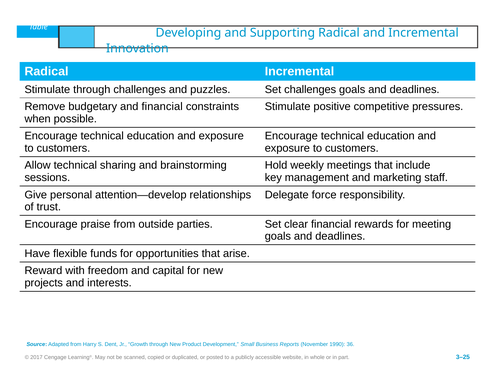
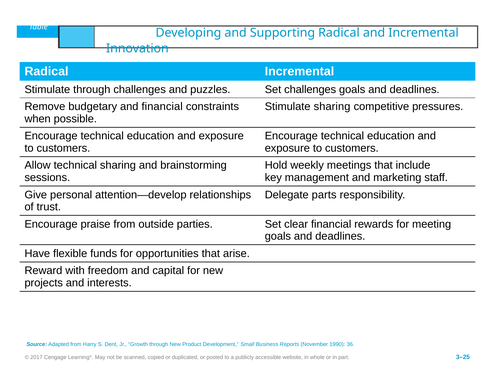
Stimulate positive: positive -> sharing (332, 107)
force: force -> parts (324, 195)
